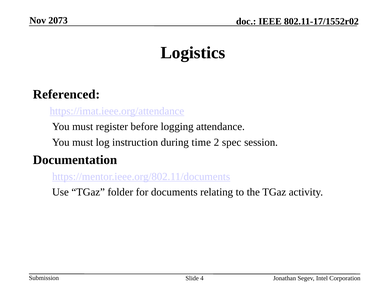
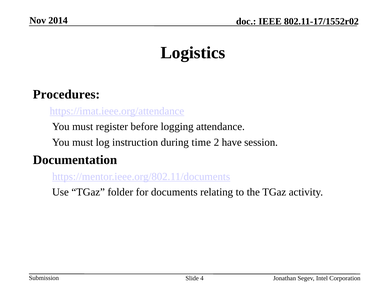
2073: 2073 -> 2014 (58, 20)
Referenced: Referenced -> Procedures (66, 94)
spec: spec -> have (232, 142)
